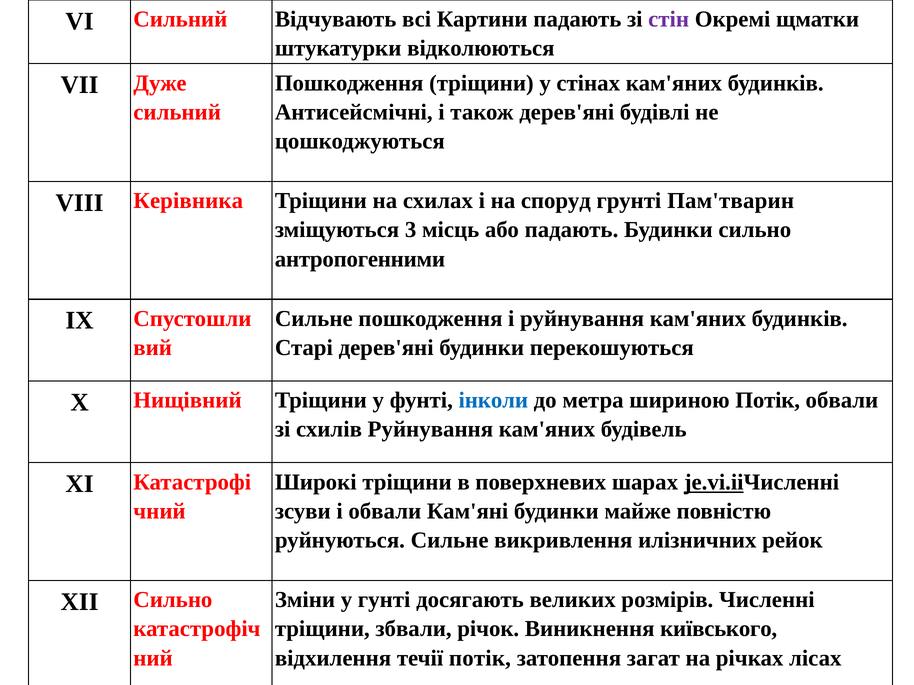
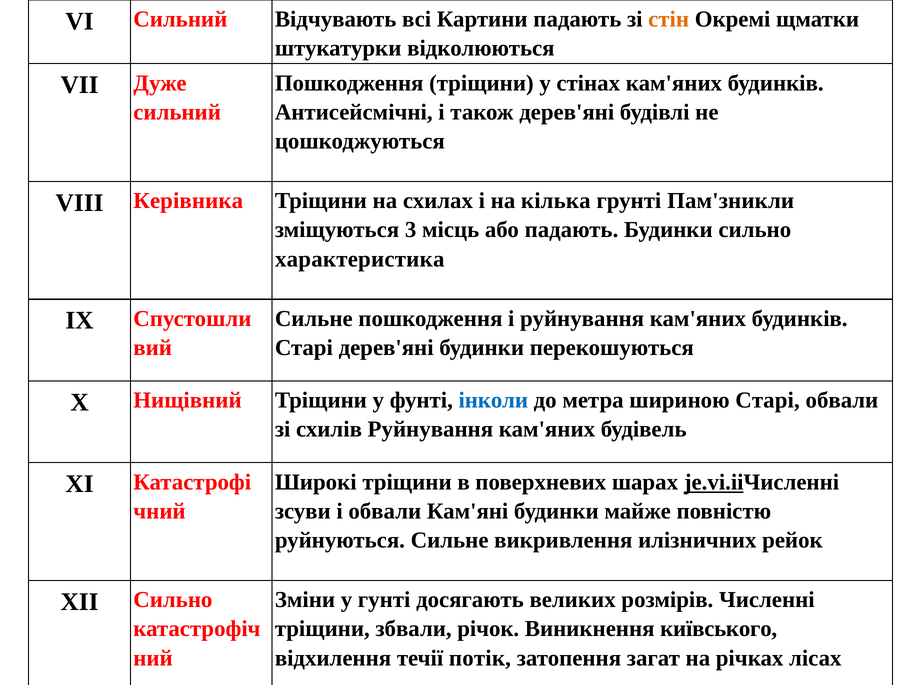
стін colour: purple -> orange (669, 19)
споруд: споруд -> кілька (556, 201)
Пам'тварин: Пам'тварин -> Пам'зникли (731, 201)
антропогенними: антропогенними -> характеристика (360, 259)
шириною Потік: Потік -> Старі (768, 401)
